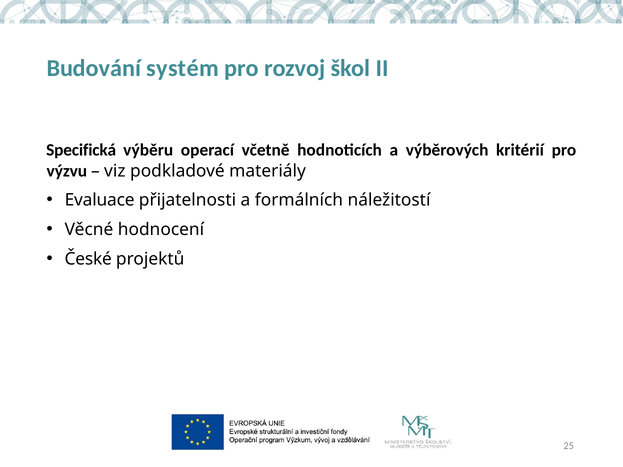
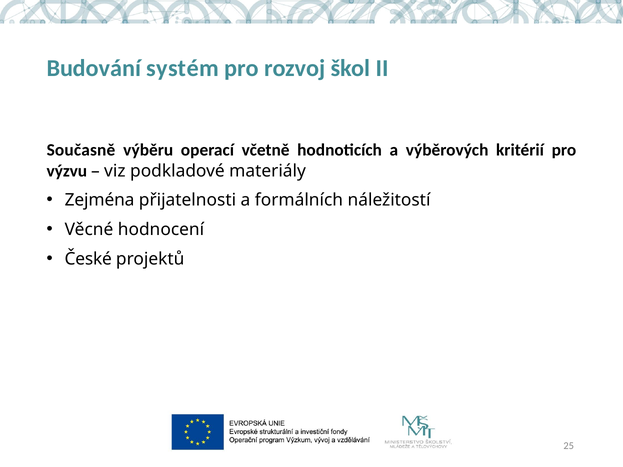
Specifická: Specifická -> Současně (81, 150)
Evaluace: Evaluace -> Zejména (100, 200)
